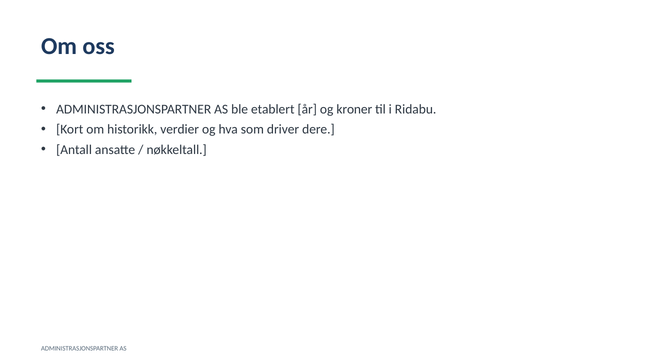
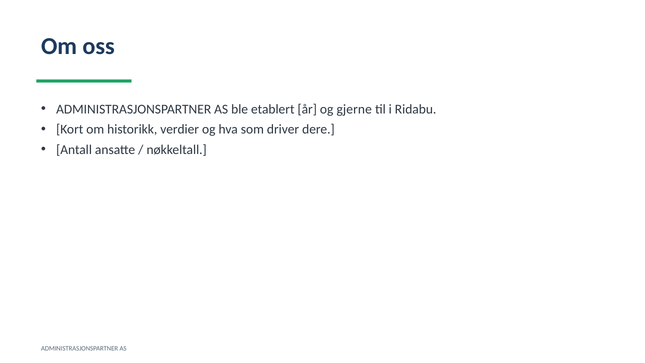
kroner: kroner -> gjerne (354, 109)
